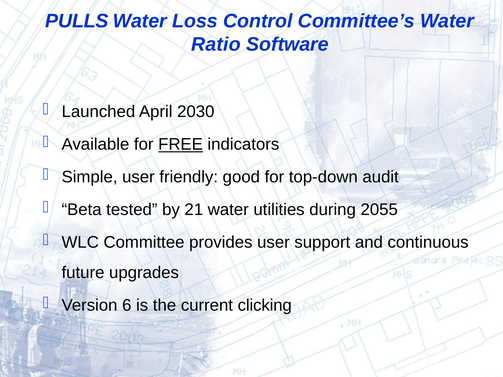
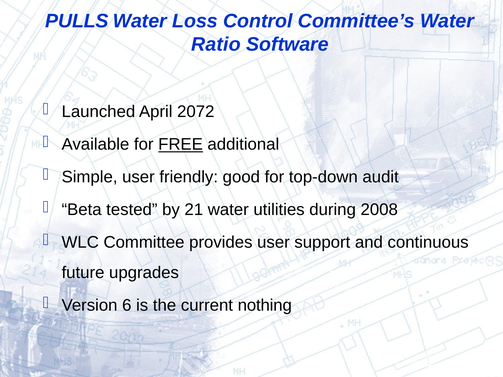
2030: 2030 -> 2072 (196, 112)
indicators: indicators -> additional (243, 145)
2055: 2055 -> 2008 (379, 210)
clicking: clicking -> nothing (265, 305)
